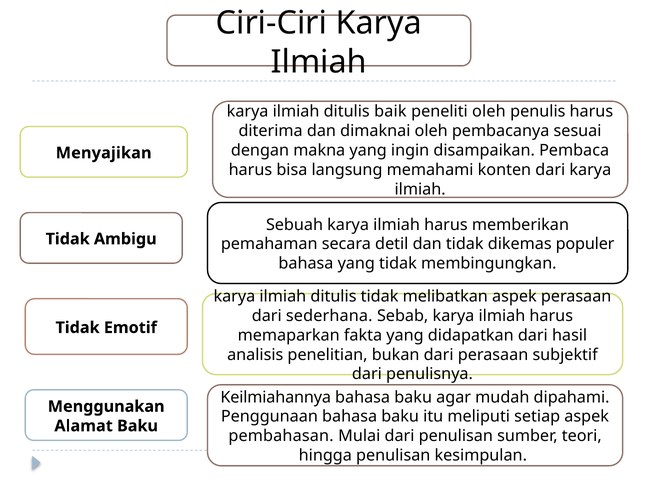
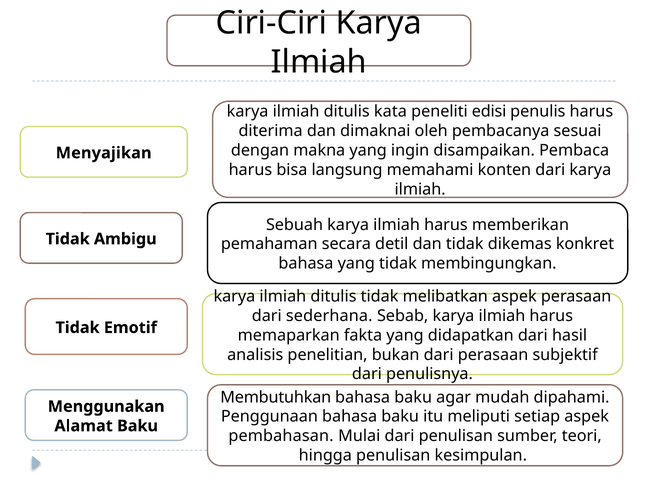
baik: baik -> kata (390, 112)
peneliti oleh: oleh -> edisi (489, 112)
populer: populer -> konkret (585, 244)
Keilmiahannya: Keilmiahannya -> Membutuhkan (276, 397)
